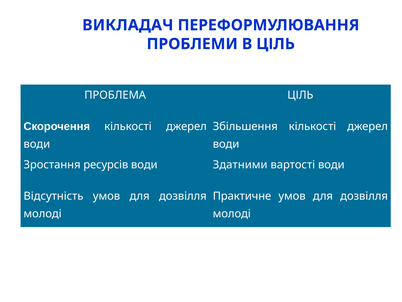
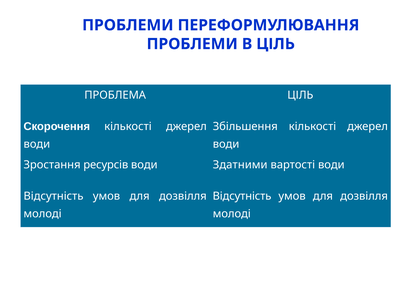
ВИКЛАДАЧ: ВИКЛАДАЧ -> ПРОБЛЕМИ (128, 25)
Практичне: Практичне -> Відсутність (242, 196)
